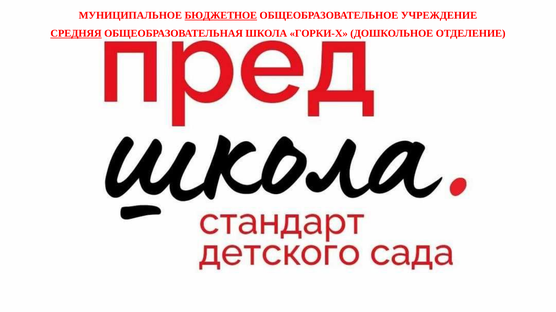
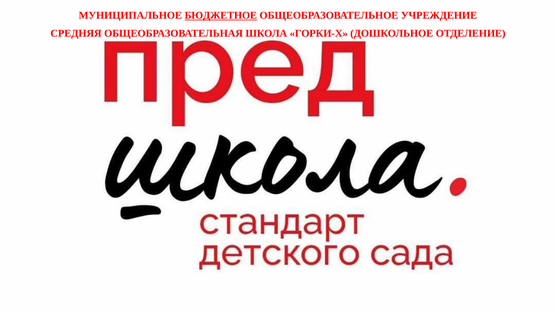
СРЕДНЯЯ underline: present -> none (76, 33)
